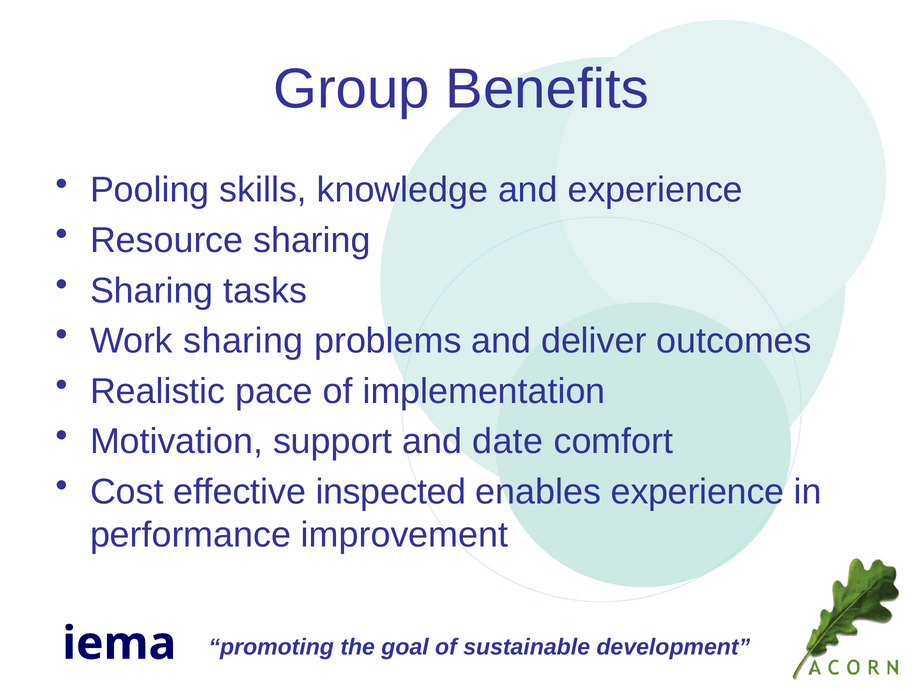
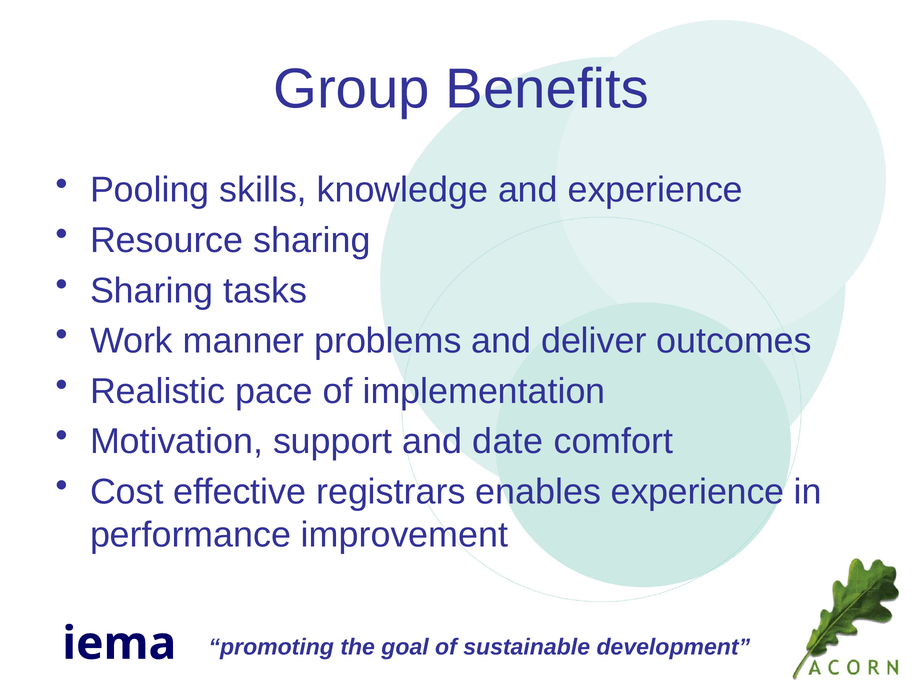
Work sharing: sharing -> manner (244, 341)
inspected: inspected -> registrars (391, 492)
